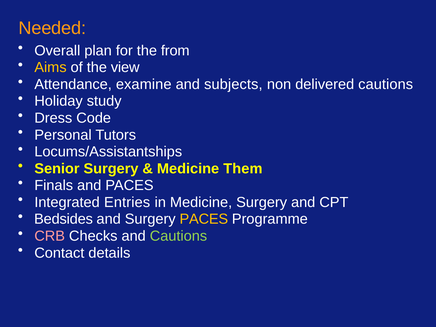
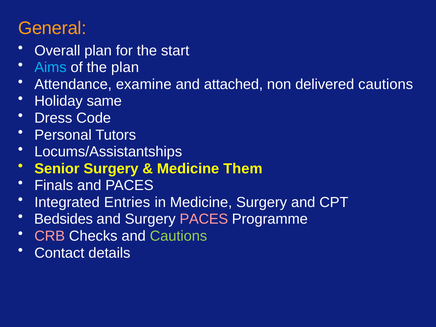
Needed: Needed -> General (52, 28)
from: from -> start (175, 51)
Aims colour: yellow -> light blue (50, 67)
the view: view -> plan (125, 67)
subjects: subjects -> attached (233, 84)
study: study -> same (104, 101)
PACES colour: yellow -> pink (204, 219)
